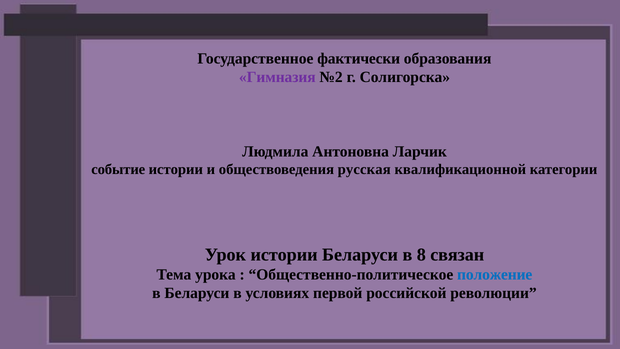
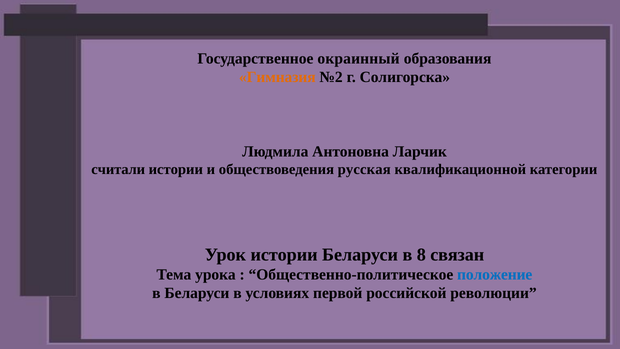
фактически: фактически -> окраинный (359, 58)
Гимназия colour: purple -> orange (277, 77)
событие: событие -> считали (118, 169)
